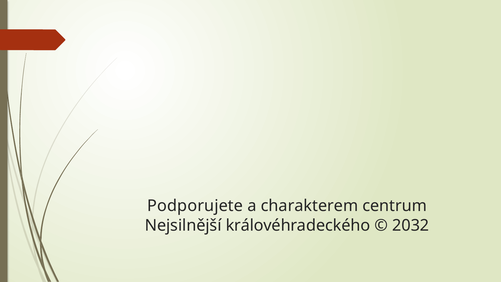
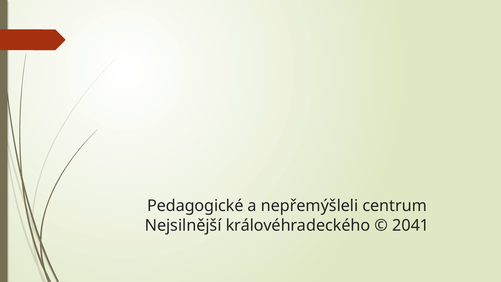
Podporujete: Podporujete -> Pedagogické (195, 206)
charakterem: charakterem -> nepřemýšleli (310, 206)
2032: 2032 -> 2041 (411, 225)
